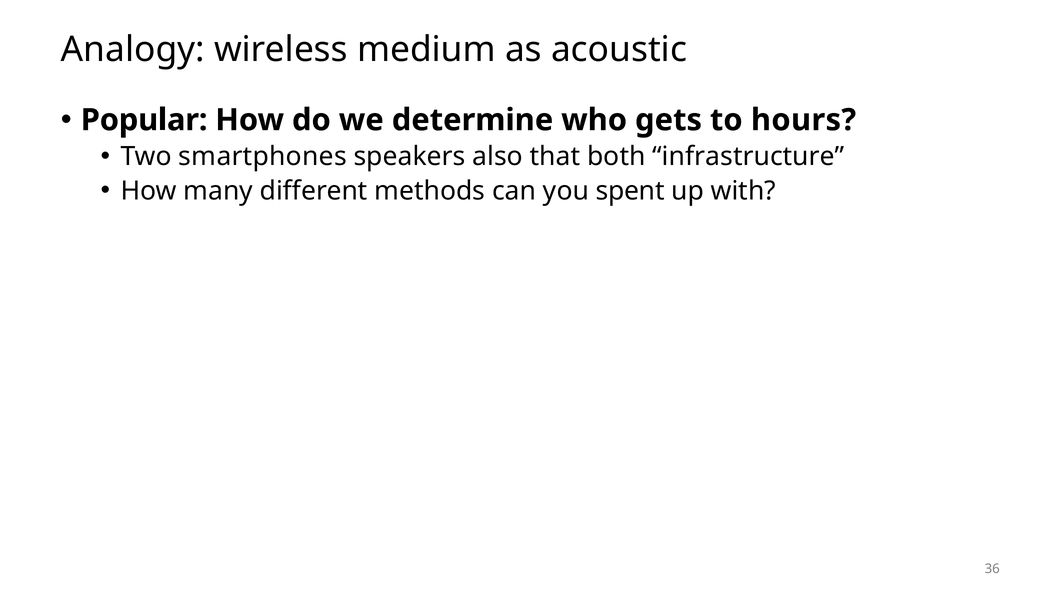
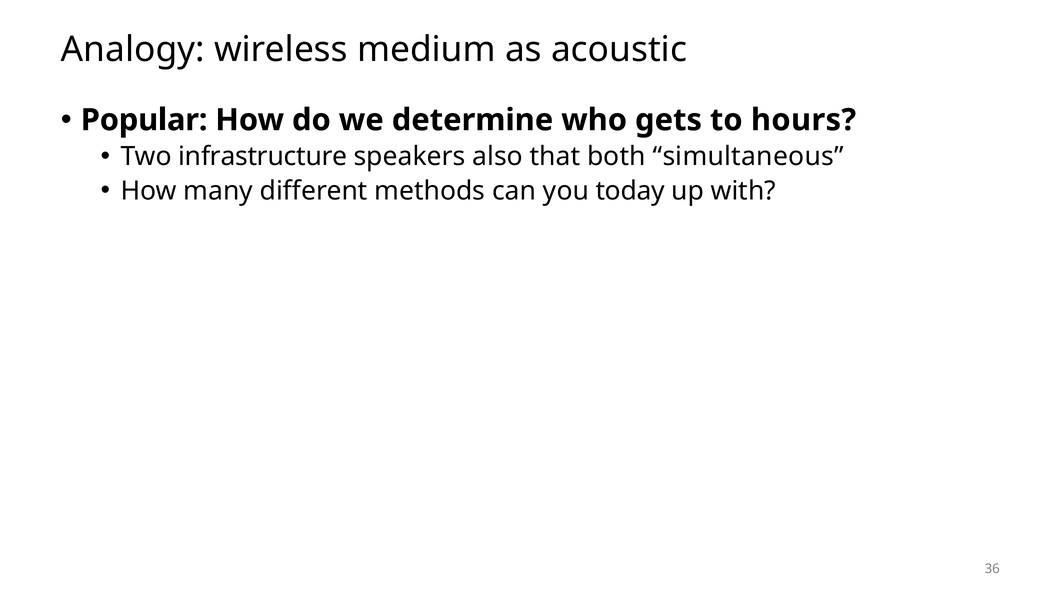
smartphones: smartphones -> infrastructure (263, 157)
infrastructure: infrastructure -> simultaneous (748, 157)
spent: spent -> today (630, 191)
